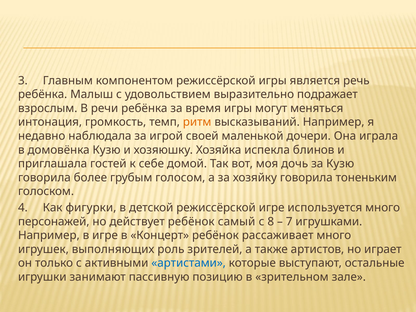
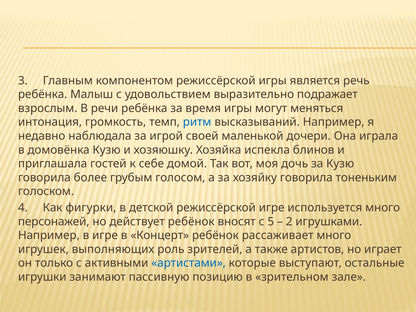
ритм colour: orange -> blue (197, 122)
самый: самый -> вносят (237, 222)
8: 8 -> 5 (271, 222)
7: 7 -> 2 (289, 222)
